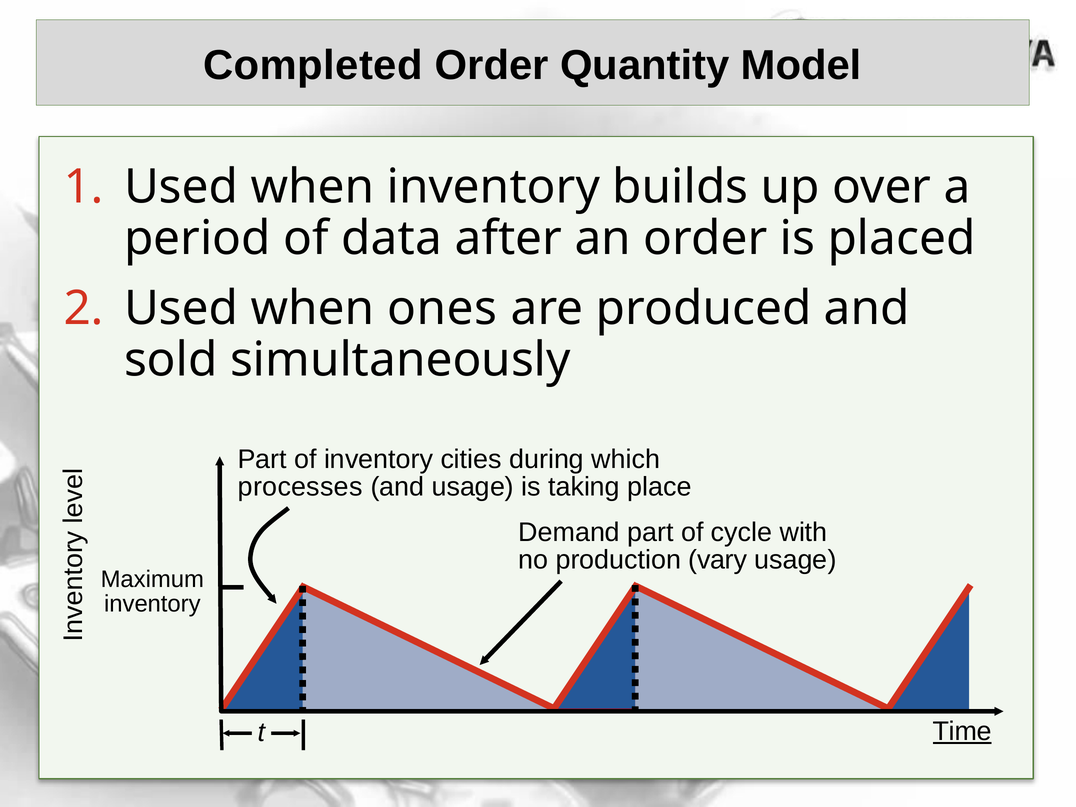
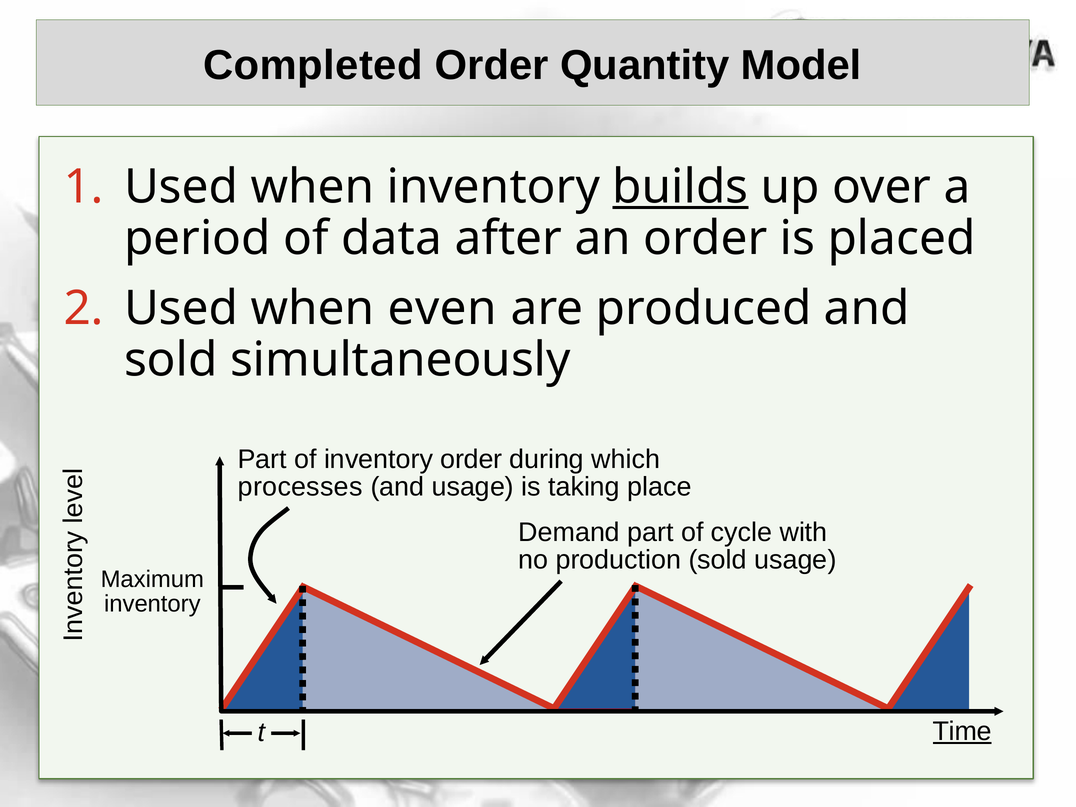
builds underline: none -> present (680, 187)
ones: ones -> even (442, 308)
inventory cities: cities -> order (471, 459)
production vary: vary -> sold (718, 560)
